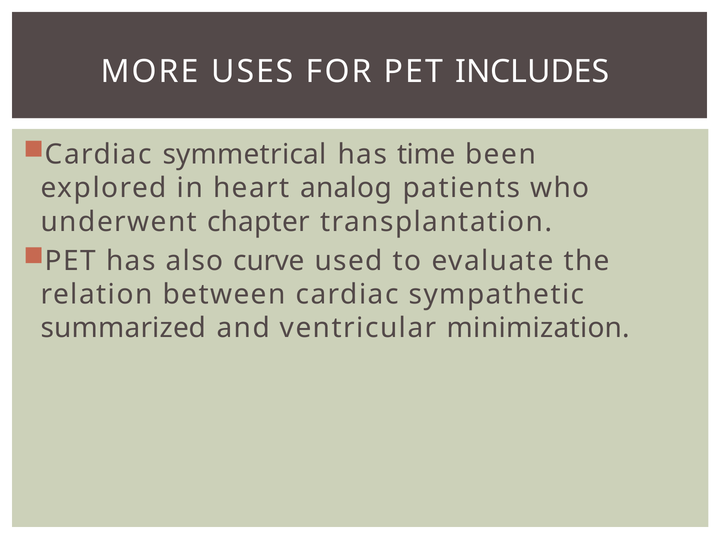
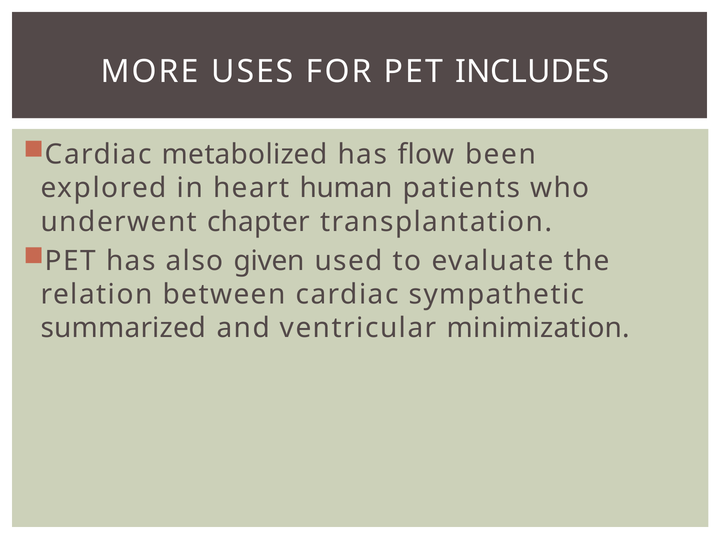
symmetrical: symmetrical -> metabolized (245, 155)
time: time -> flow (426, 155)
analog: analog -> human (346, 188)
curve: curve -> given (269, 261)
